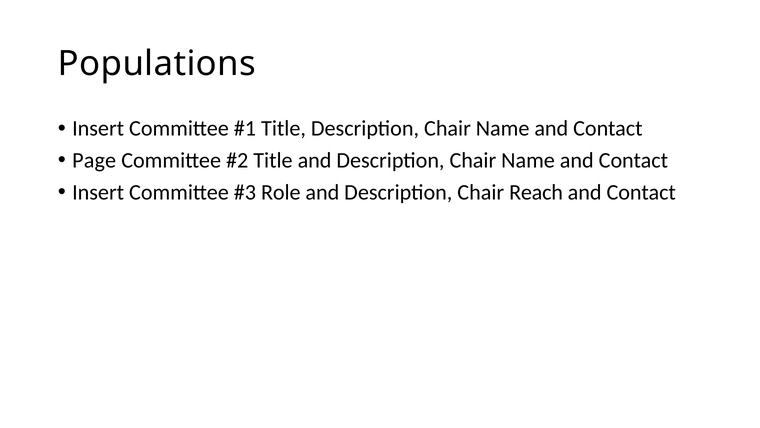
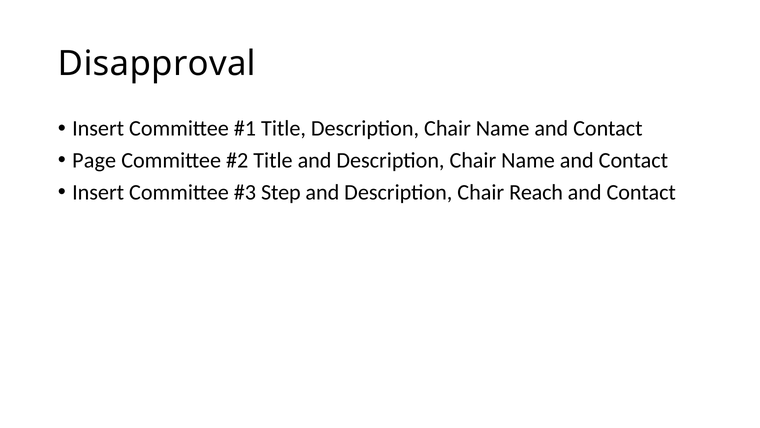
Populations: Populations -> Disapproval (157, 64)
Role: Role -> Step (281, 192)
